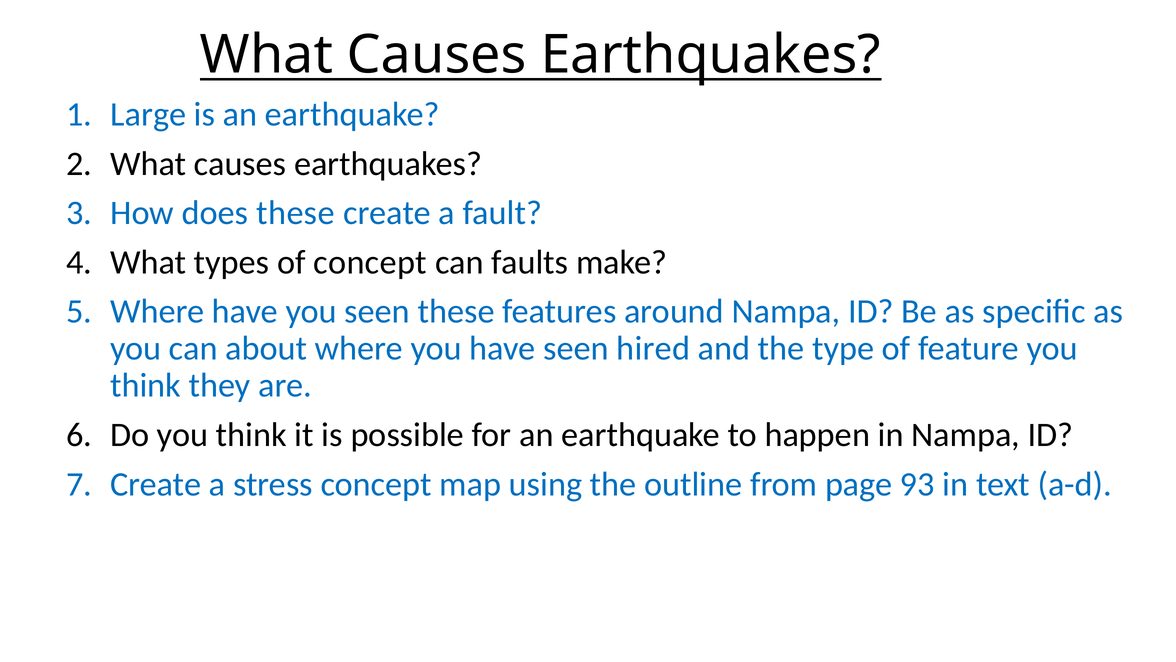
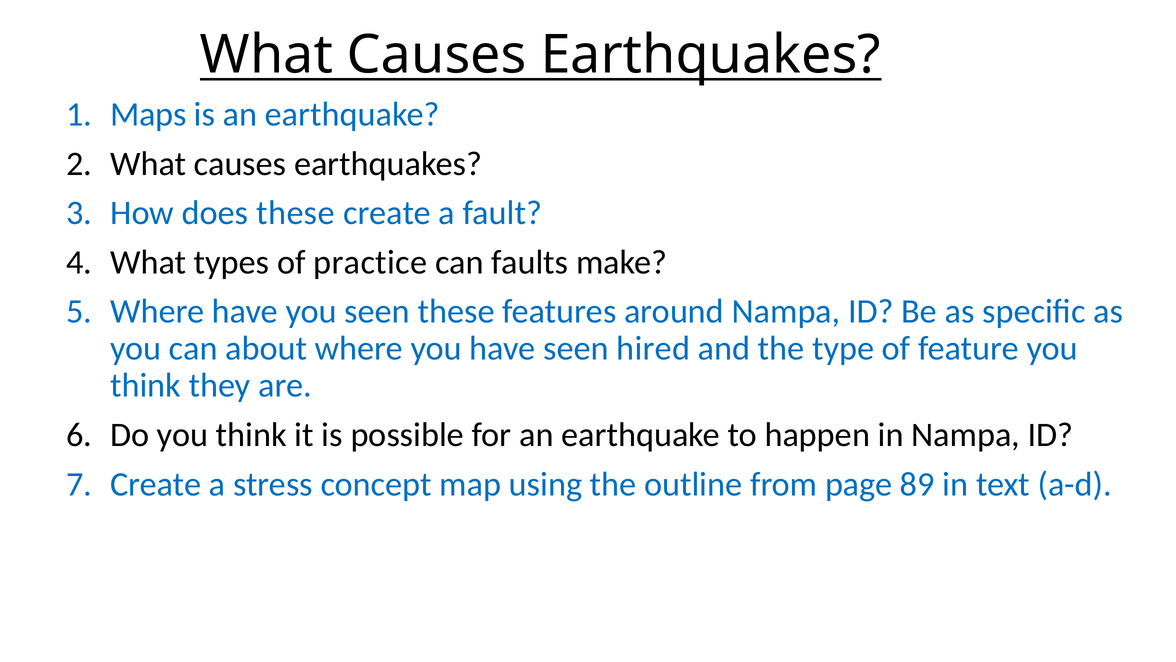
Large: Large -> Maps (148, 114)
of concept: concept -> practice (370, 262)
93: 93 -> 89 (917, 484)
